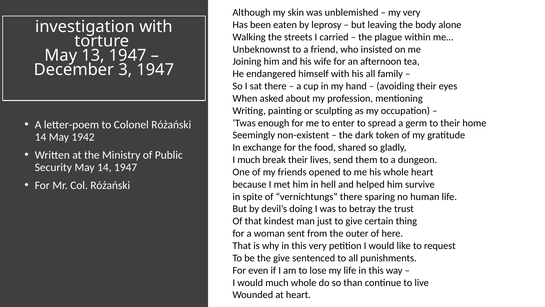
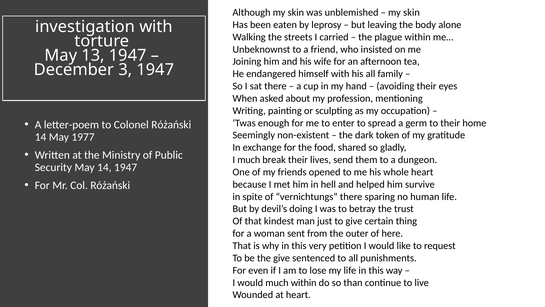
very: very -> skin (412, 12)
1942: 1942 -> 1977 (83, 137)
much whole: whole -> within (304, 282)
